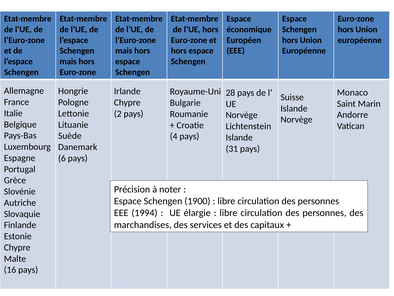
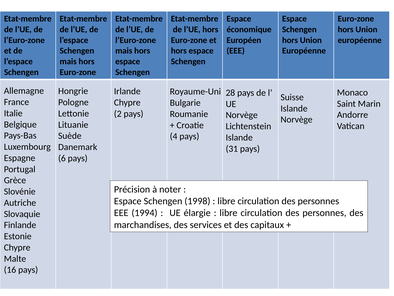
1900: 1900 -> 1998 (197, 201)
